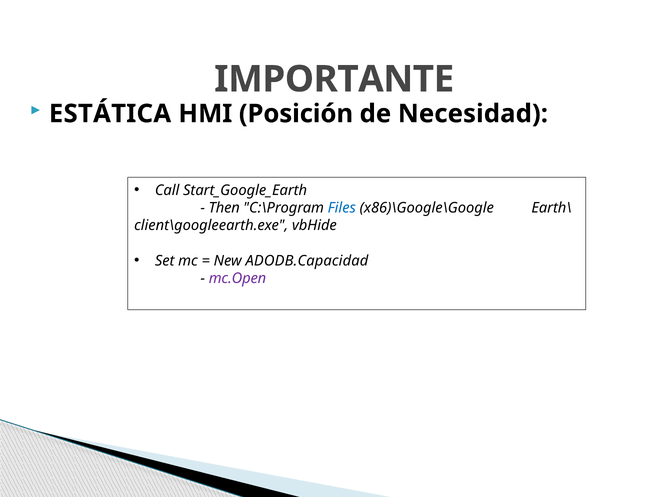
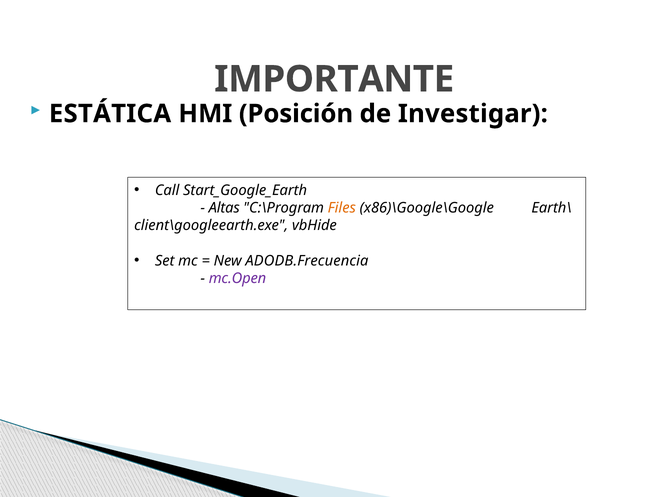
Necesidad: Necesidad -> Investigar (473, 114)
Then: Then -> Altas (224, 208)
Files colour: blue -> orange (342, 208)
ADODB.Capacidad: ADODB.Capacidad -> ADODB.Frecuencia (307, 261)
